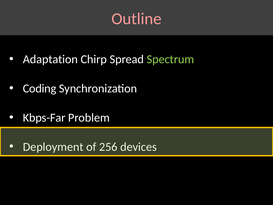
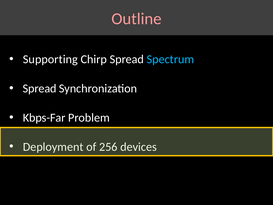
Adaptation: Adaptation -> Supporting (50, 59)
Spectrum colour: light green -> light blue (170, 59)
Coding: Coding -> Spread (40, 88)
